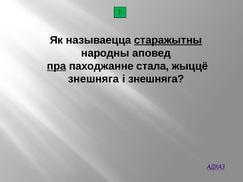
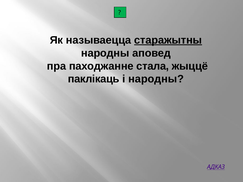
пра underline: present -> none (57, 66)
знешняга: знешняга -> паклікаць (94, 79)
і знешняга: знешняга -> народны (156, 79)
